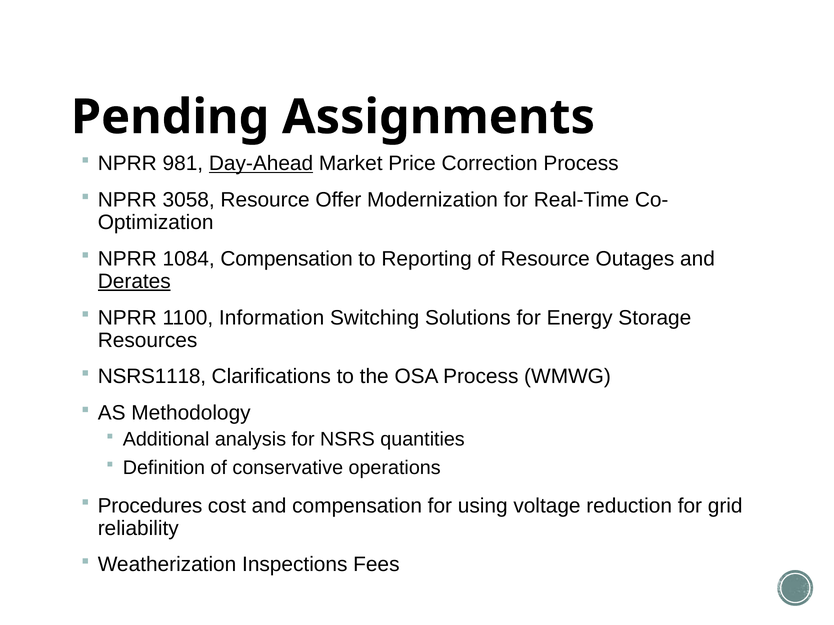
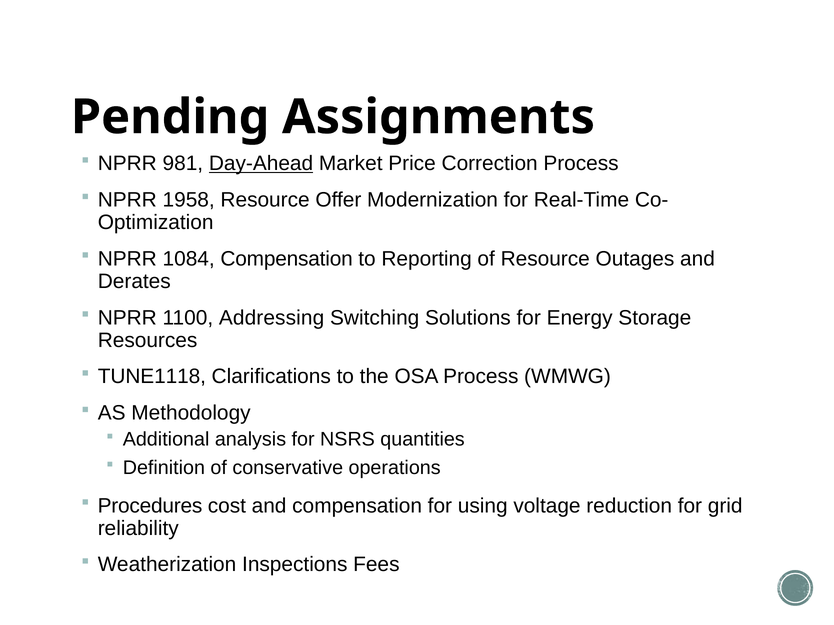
3058: 3058 -> 1958 (189, 200)
Derates underline: present -> none (134, 281)
Information: Information -> Addressing (272, 318)
NSRS1118: NSRS1118 -> TUNE1118 (152, 377)
